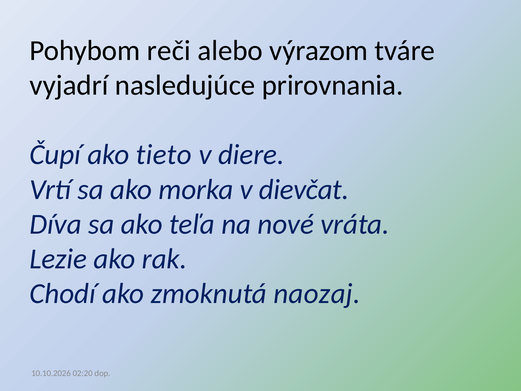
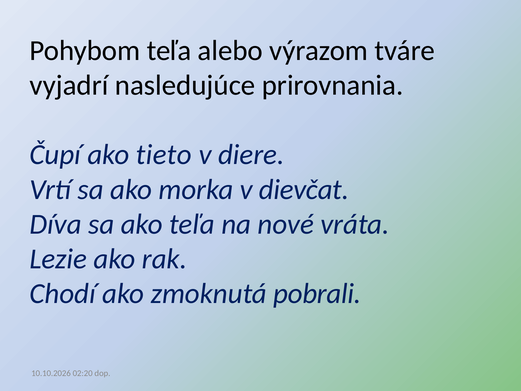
Pohybom reči: reči -> teľa (169, 50)
naozaj: naozaj -> pobrali (317, 294)
